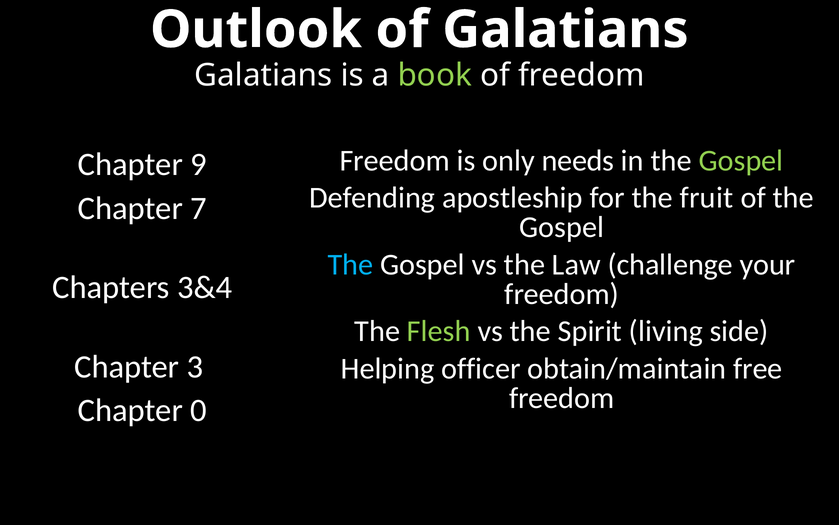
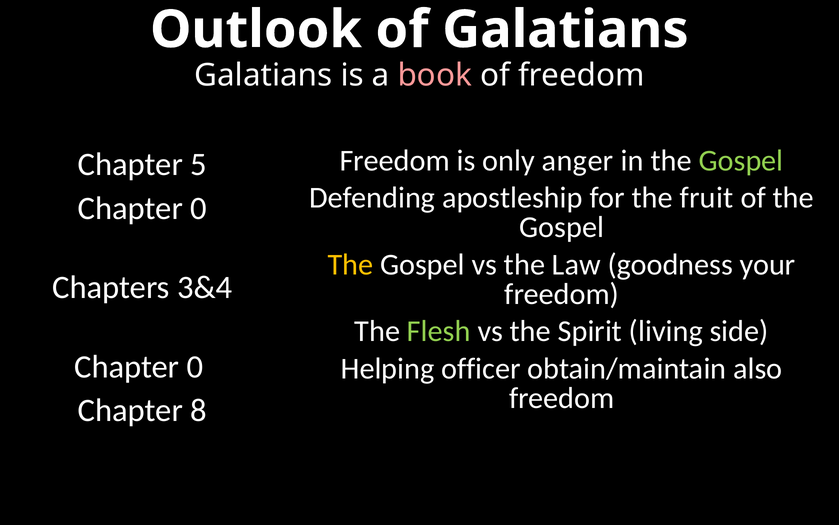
book colour: light green -> pink (435, 75)
needs: needs -> anger (578, 160)
9: 9 -> 5 (199, 164)
7: 7 -> 0 (199, 208)
The colour: light blue -> yellow (350, 264)
challenge: challenge -> goodness (670, 264)
3: 3 -> 0 (195, 366)
free: free -> also (758, 368)
0: 0 -> 8 (199, 410)
